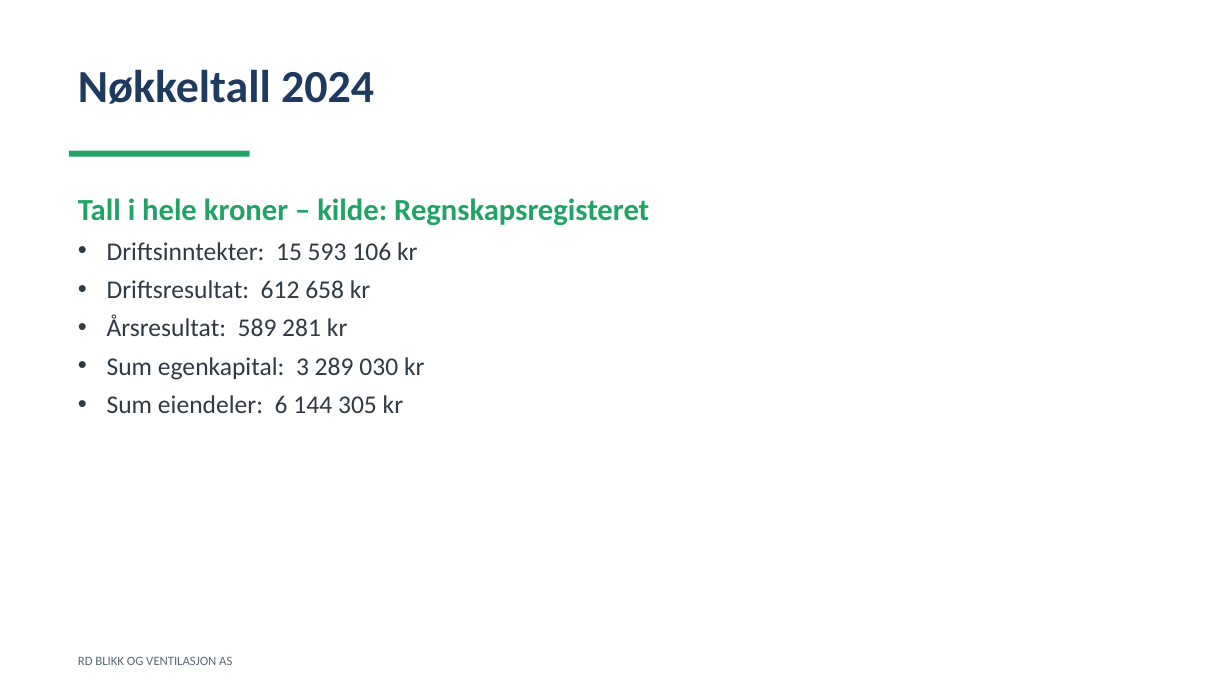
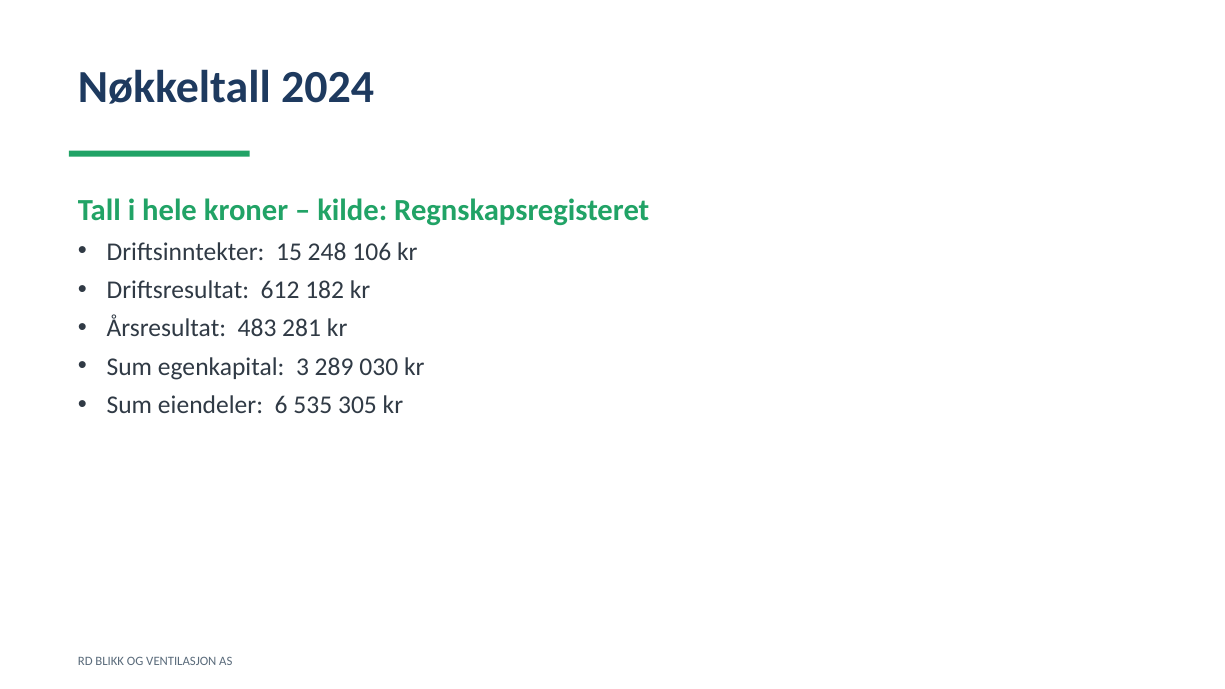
593: 593 -> 248 (327, 252)
658: 658 -> 182 (325, 290)
589: 589 -> 483 (257, 329)
144: 144 -> 535 (313, 405)
